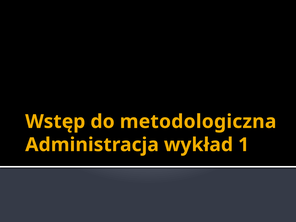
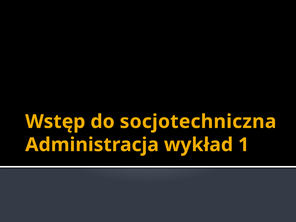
metodologiczna: metodologiczna -> socjotechniczna (198, 122)
